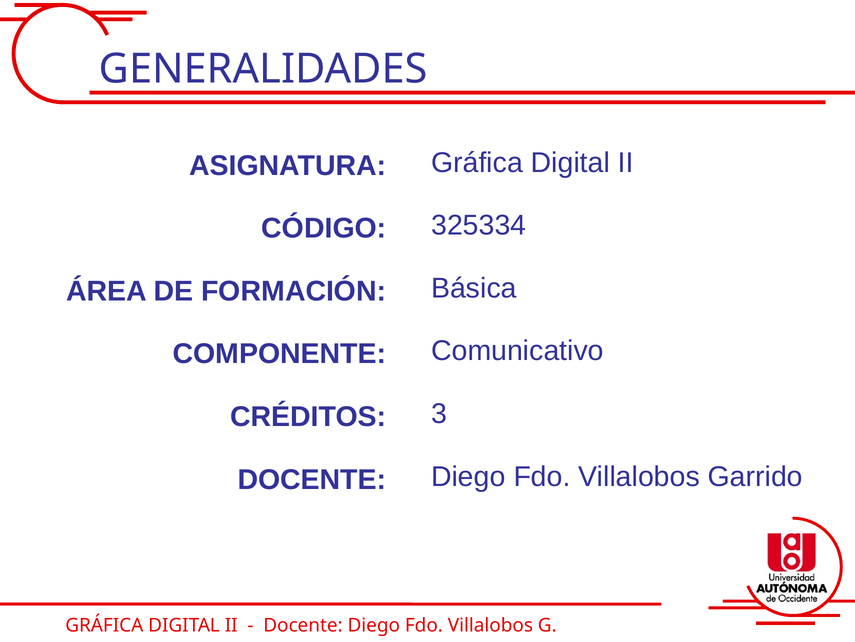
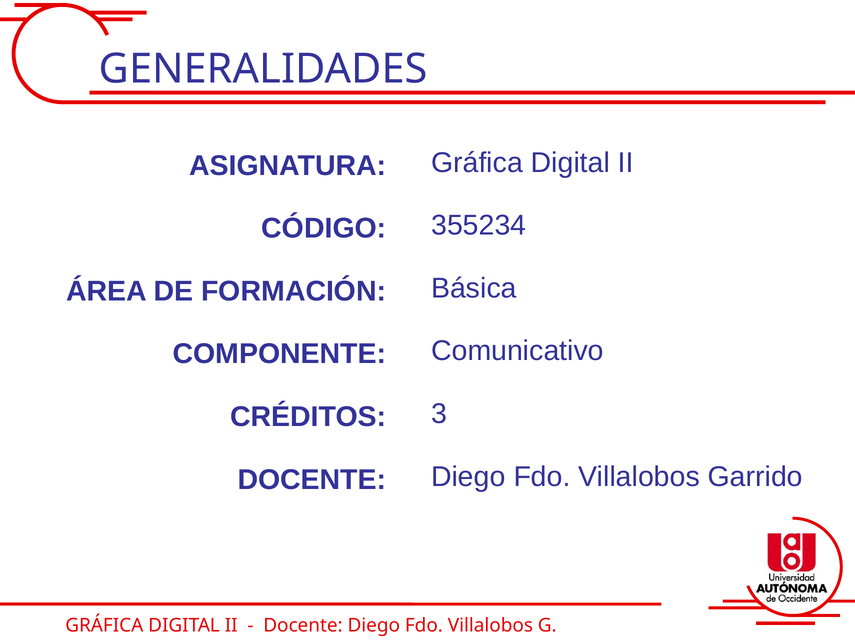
325334: 325334 -> 355234 (479, 225)
